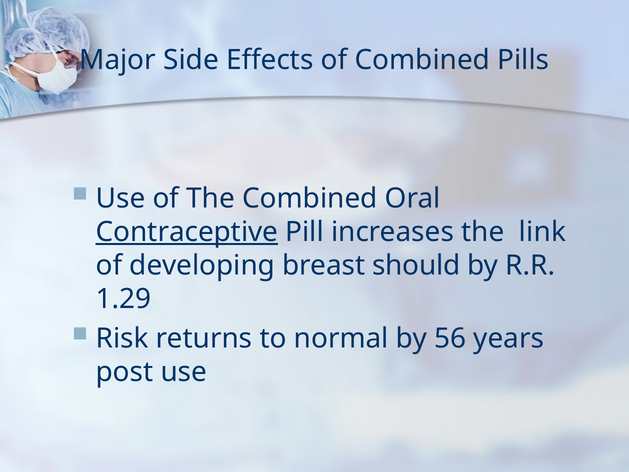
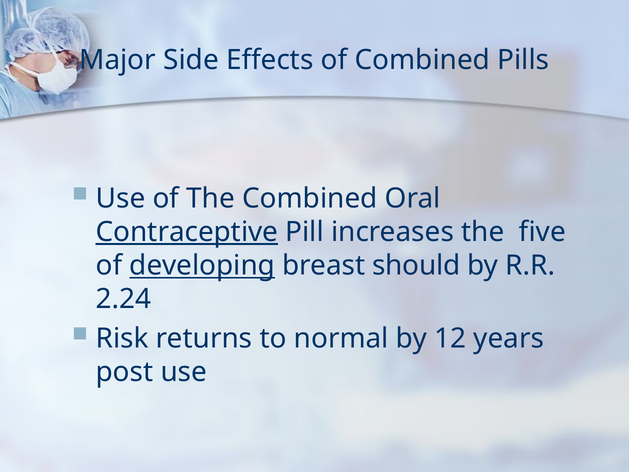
link: link -> five (542, 232)
developing underline: none -> present (202, 265)
1.29: 1.29 -> 2.24 (123, 299)
56: 56 -> 12 (450, 338)
